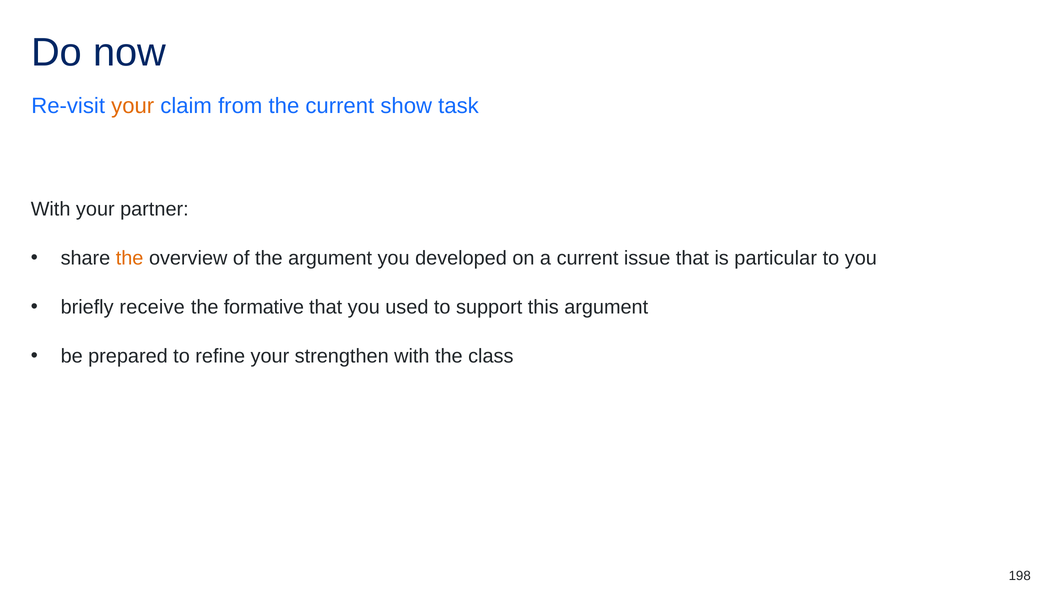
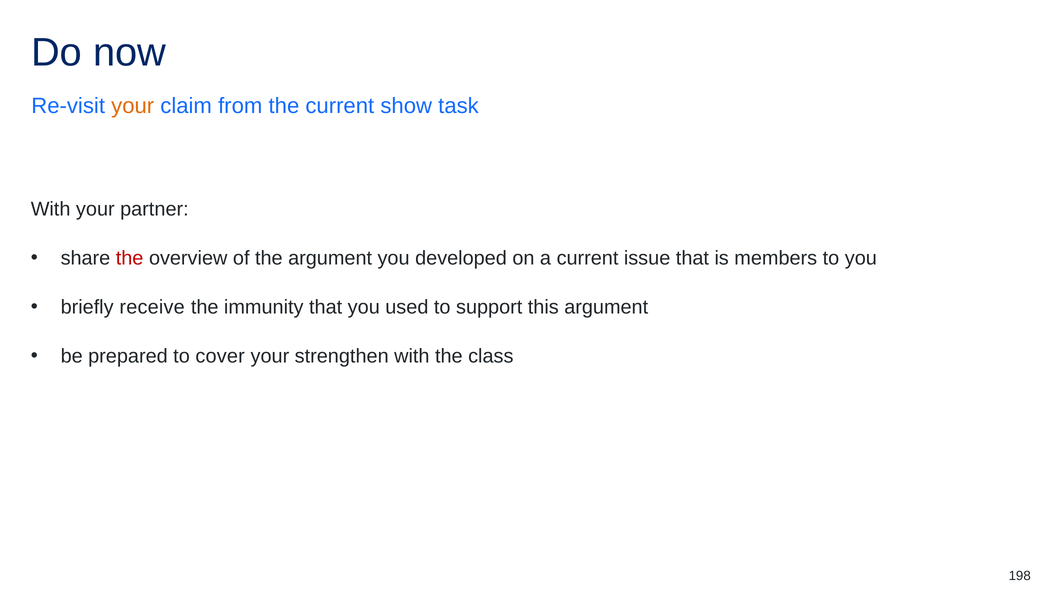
the colour: orange -> red (130, 258)
particular: particular -> members (776, 258)
formative: formative -> immunity (264, 307)
refine: refine -> cover (220, 356)
